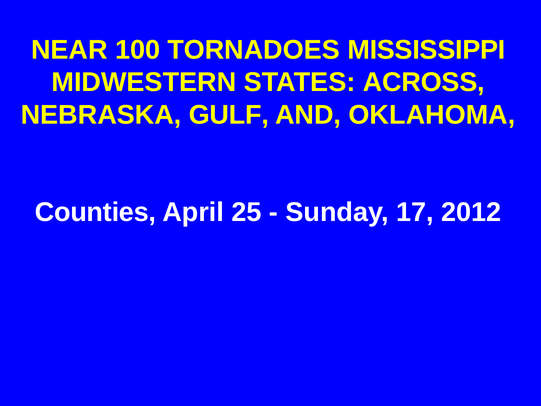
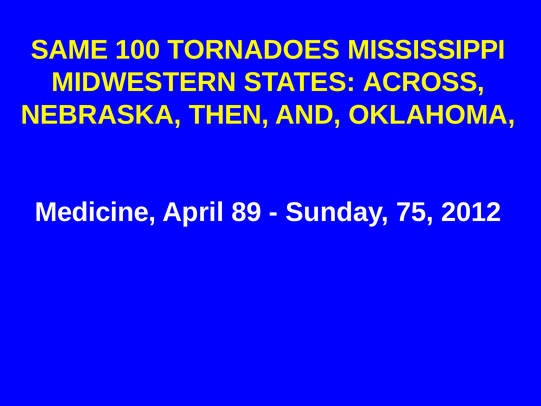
NEAR: NEAR -> SAME (69, 50)
GULF: GULF -> THEN (229, 115)
Counties: Counties -> Medicine (95, 212)
25: 25 -> 89 (246, 212)
17: 17 -> 75 (415, 212)
